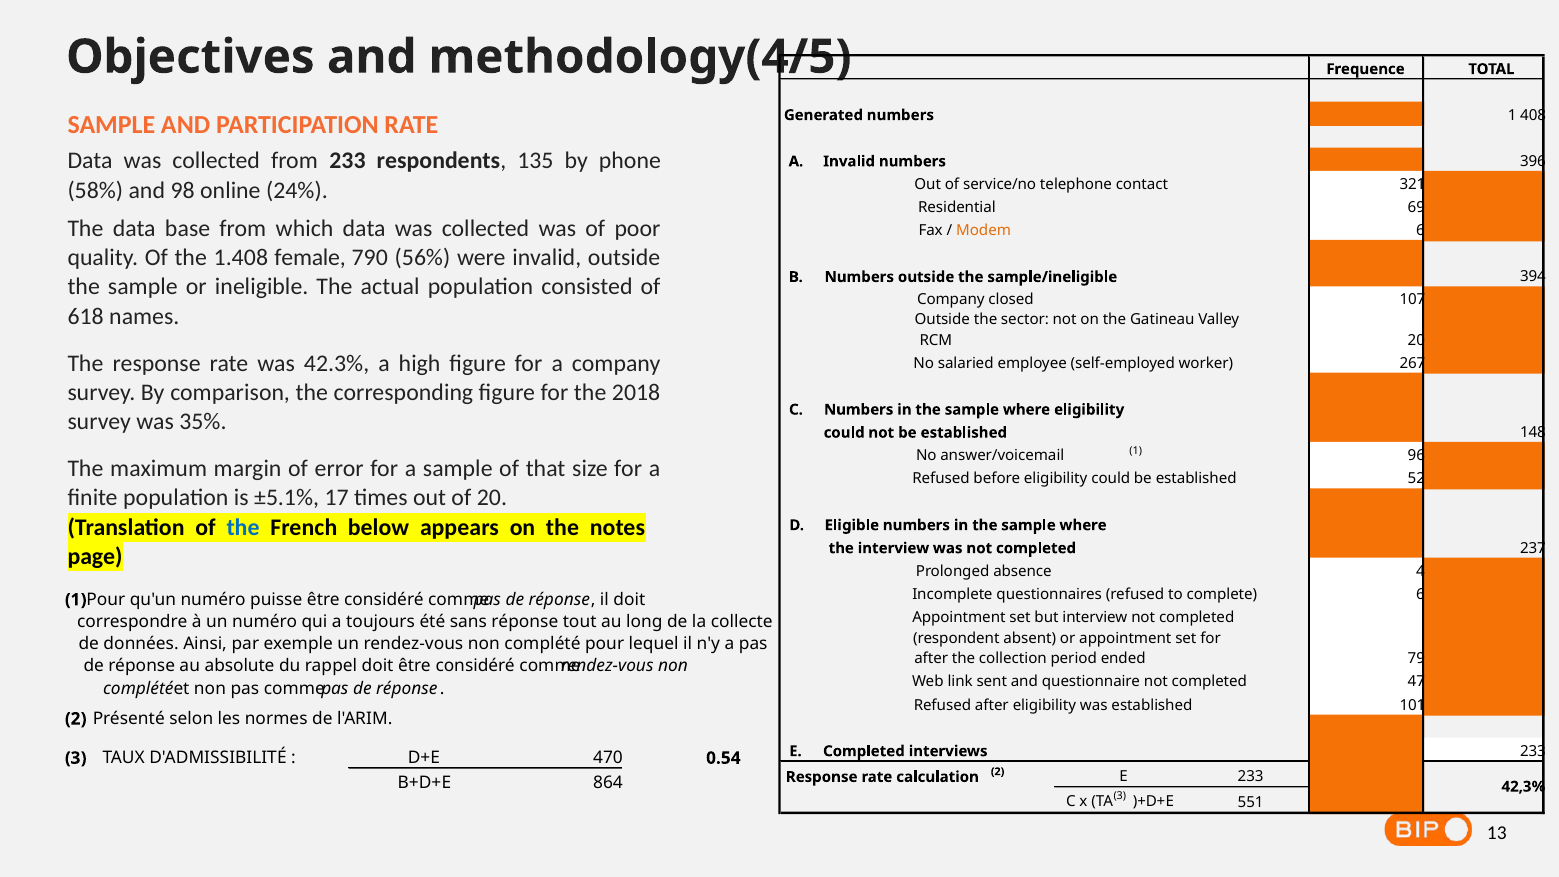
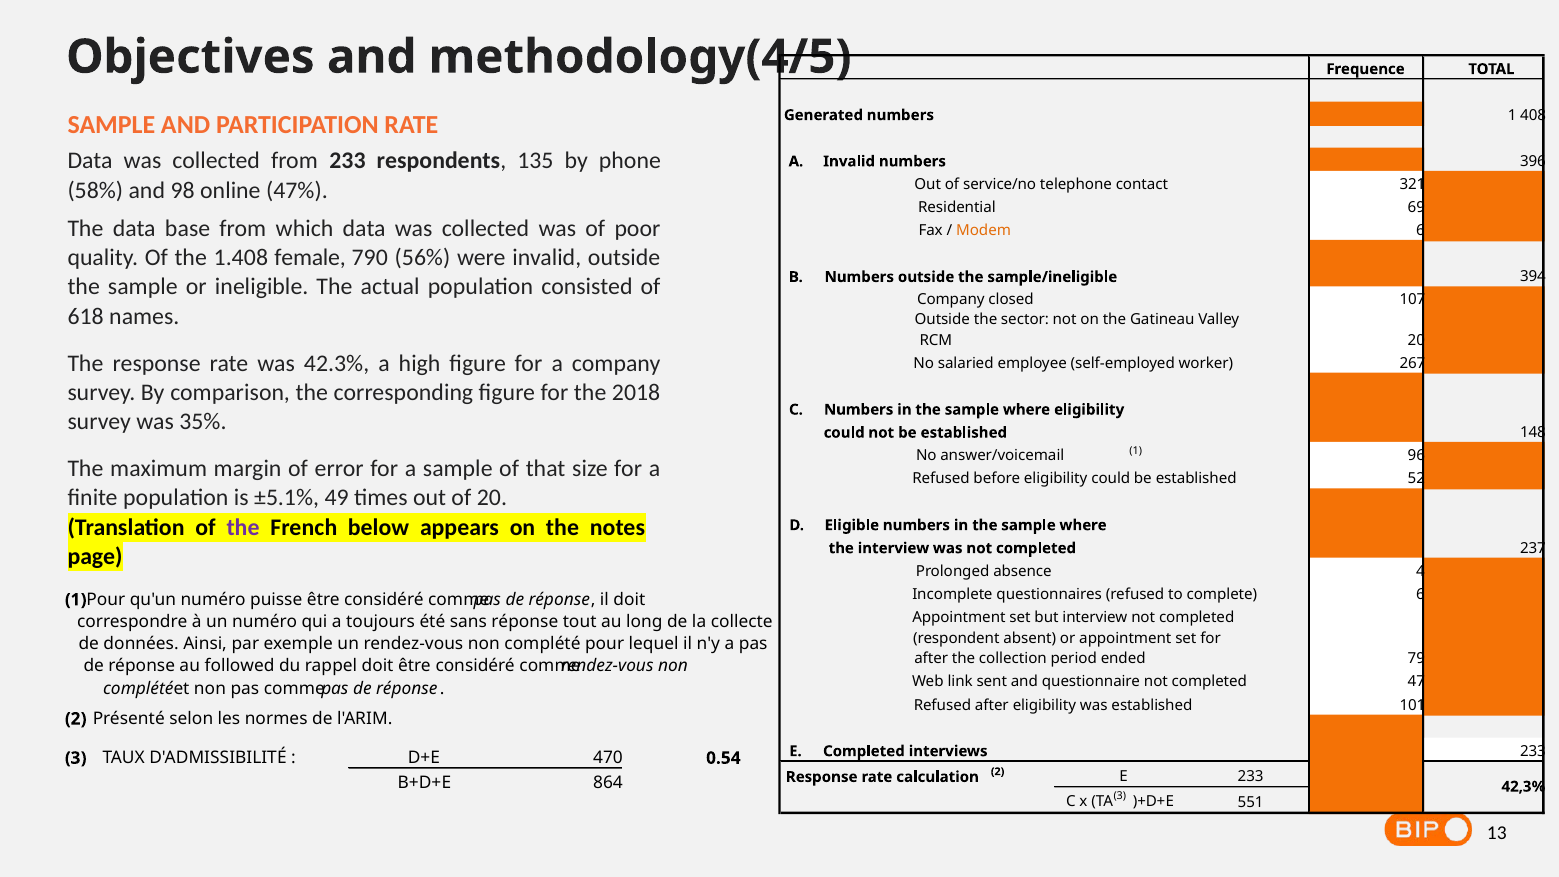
24%: 24% -> 47% (297, 190)
17: 17 -> 49 (337, 498)
the colour: blue -> purple (243, 528)
absolute: absolute -> followed (240, 666)
